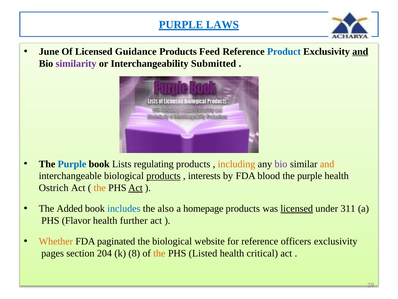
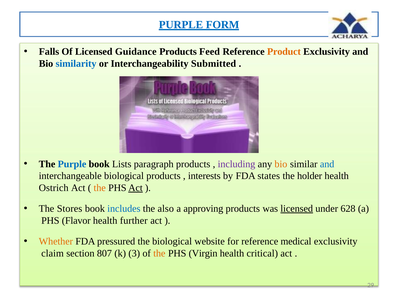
LAWS: LAWS -> FORM (223, 25)
June: June -> Falls (49, 51)
Product colour: blue -> orange (284, 51)
and underline: present -> none (360, 51)
similarity colour: purple -> blue (76, 63)
regulating: regulating -> paragraph (154, 164)
including colour: orange -> purple (237, 164)
bio colour: purple -> orange (281, 164)
and colour: orange -> blue (327, 164)
products underline: present -> none (163, 176)
blood: blood -> states (269, 176)
purple: purple -> holder (310, 176)
Added: Added -> Stores (70, 208)
homepage: homepage -> approving (203, 208)
311: 311 -> 628 (348, 208)
paginated: paginated -> pressured (116, 241)
officers: officers -> medical (296, 241)
pages: pages -> claim (53, 253)
204: 204 -> 807 (104, 253)
8: 8 -> 3 (134, 253)
Listed: Listed -> Virgin (203, 253)
